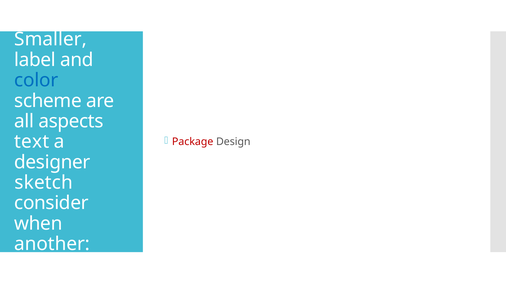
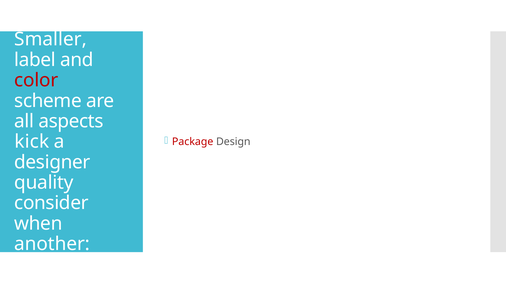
color colour: blue -> red (36, 80)
text: text -> kick (32, 142)
sketch: sketch -> quality (44, 183)
